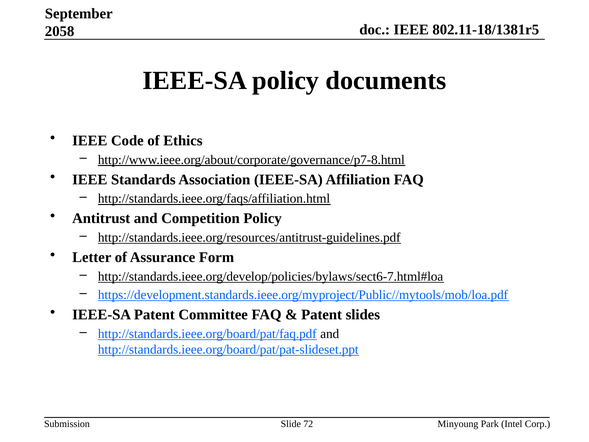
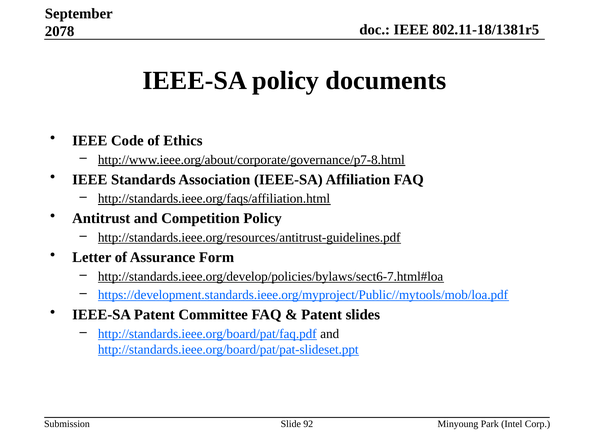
2058: 2058 -> 2078 (60, 31)
72: 72 -> 92 (308, 424)
